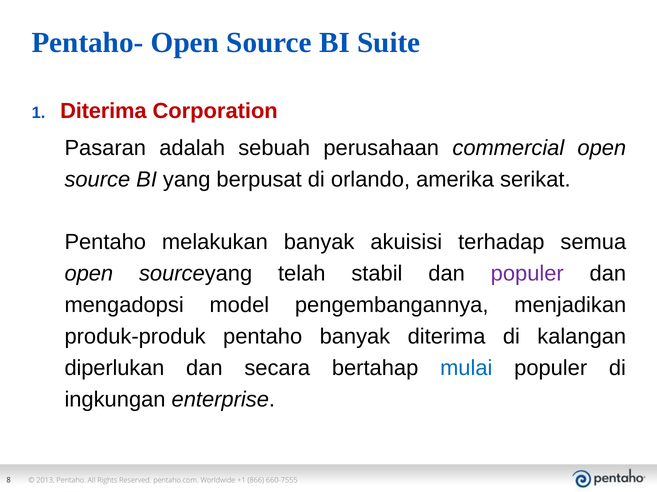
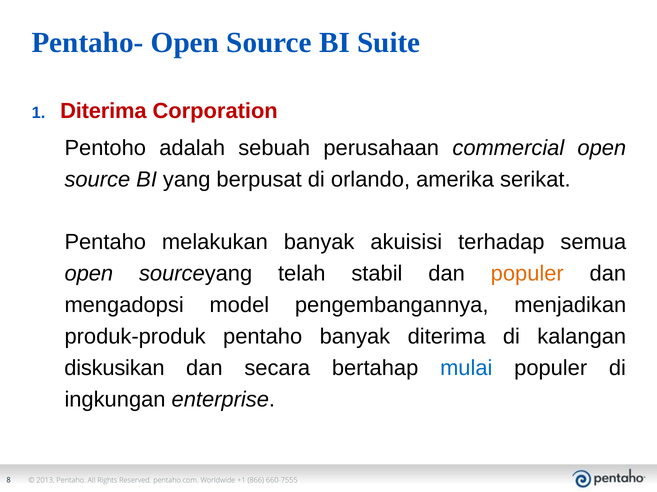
Pasaran: Pasaran -> Pentoho (105, 148)
populer colour: purple -> orange (527, 274)
diperlukan: diperlukan -> diskusikan (114, 369)
